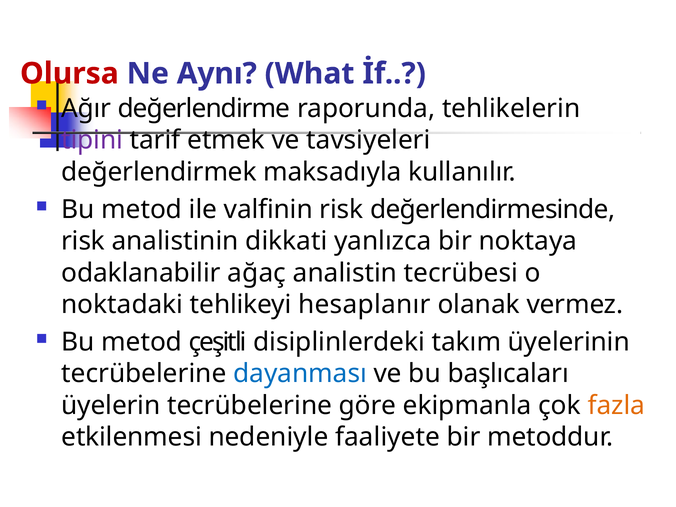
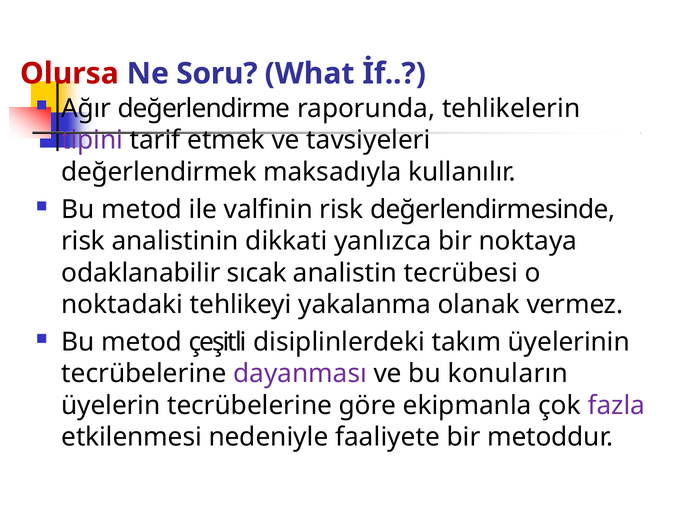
Aynı: Aynı -> Soru (217, 74)
ağaç: ağaç -> sıcak (257, 273)
hesaplanır: hesaplanır -> yakalanma (365, 304)
dayanması colour: blue -> purple (300, 374)
başlıcaları: başlıcaları -> konuların (508, 374)
fazla colour: orange -> purple (616, 405)
